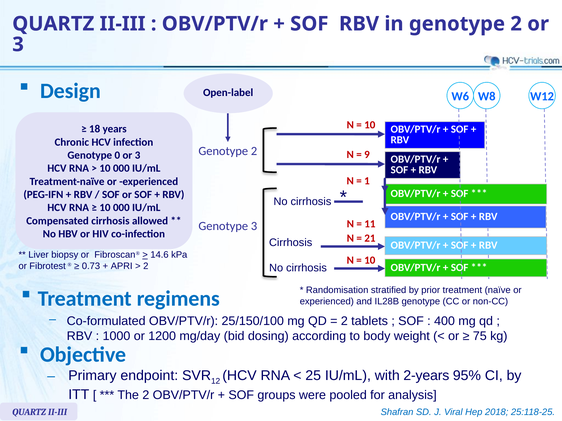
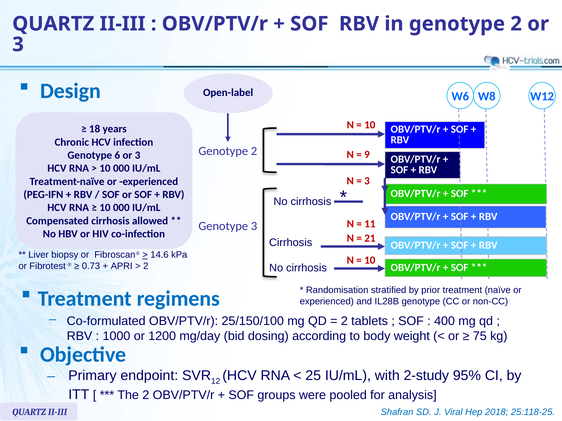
0: 0 -> 6 (117, 155)
1: 1 -> 3 (367, 181)
2-years: 2-years -> 2-study (426, 376)
